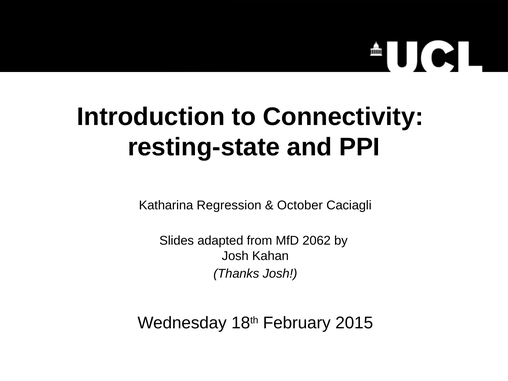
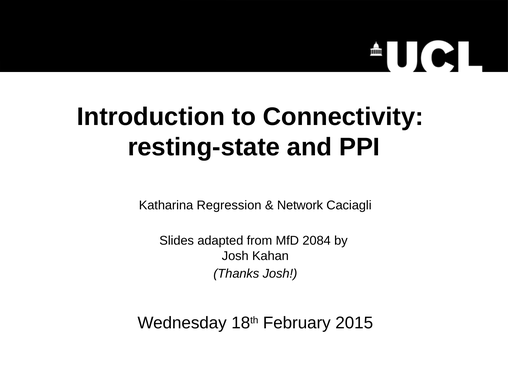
October: October -> Network (300, 205)
2062: 2062 -> 2084 (317, 241)
